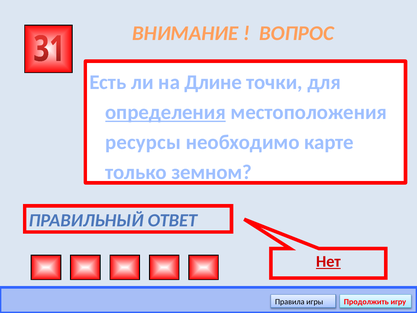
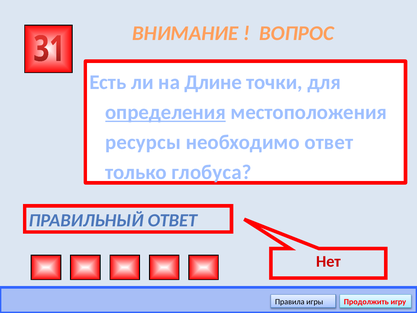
необходимо карте: карте -> ответ (329, 142)
земном: земном -> глобуса (211, 172)
Нет underline: present -> none (328, 261)
